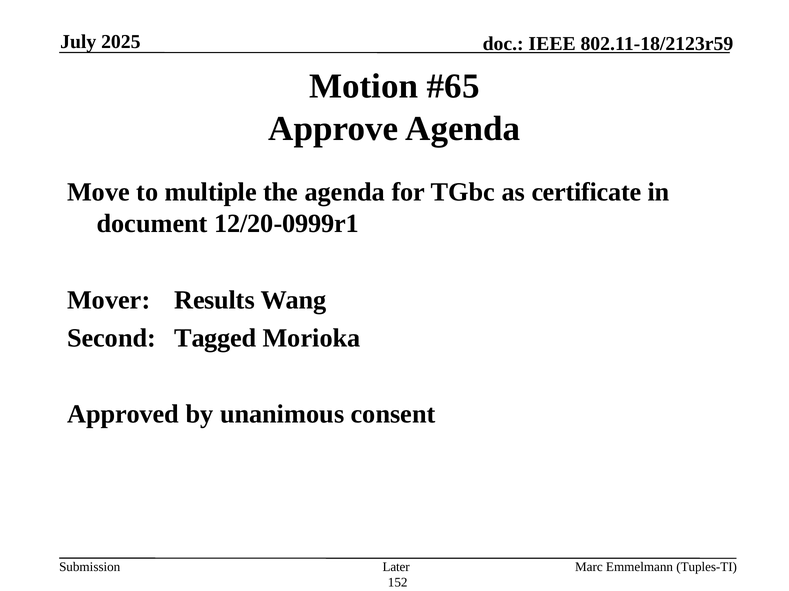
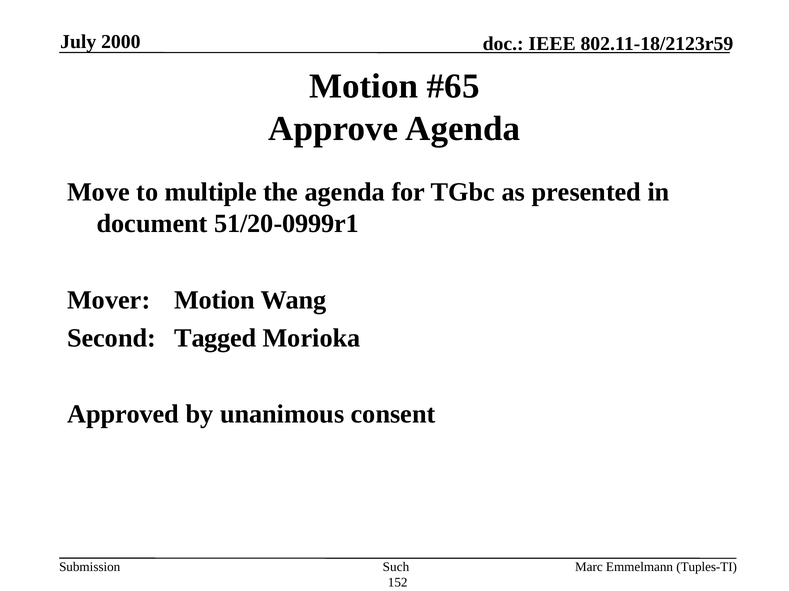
2025: 2025 -> 2000 (121, 42)
certificate: certificate -> presented (586, 193)
12/20-0999r1: 12/20-0999r1 -> 51/20-0999r1 (287, 224)
Mover Results: Results -> Motion (215, 300)
Later: Later -> Such (396, 568)
